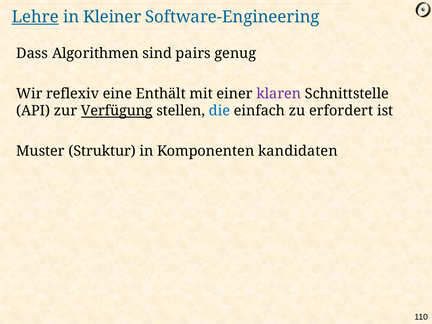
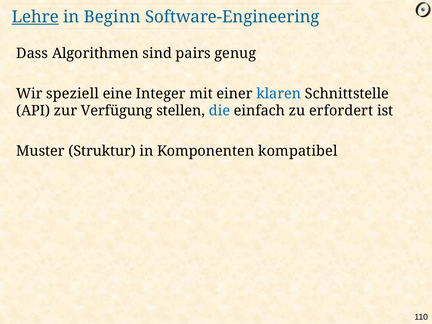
Kleiner: Kleiner -> Beginn (112, 17)
reflexiv: reflexiv -> speziell (73, 94)
Enthält: Enthält -> Integer (161, 94)
klaren colour: purple -> blue (279, 94)
Verfügung underline: present -> none (117, 111)
kandidaten: kandidaten -> kompatibel (298, 151)
